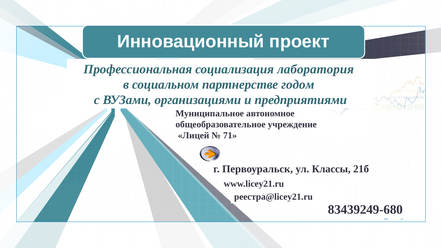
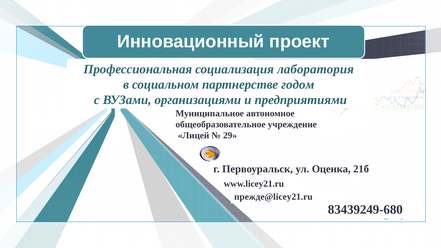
71: 71 -> 29 (230, 136)
Классы: Классы -> Оценка (331, 169)
реестра@licey21.ru: реестра@licey21.ru -> прежде@licey21.ru (273, 197)
